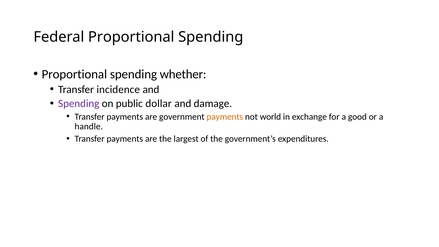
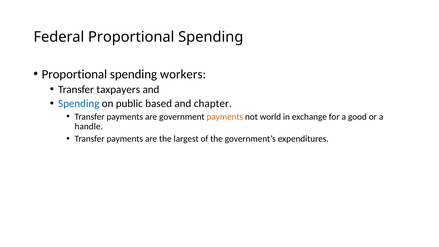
whether: whether -> workers (183, 74)
incidence: incidence -> taxpayers (118, 89)
Spending colour: purple -> blue (79, 103)
dollar: dollar -> based (159, 103)
damage: damage -> chapter (213, 103)
